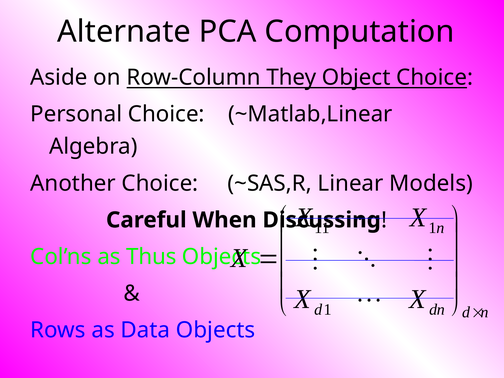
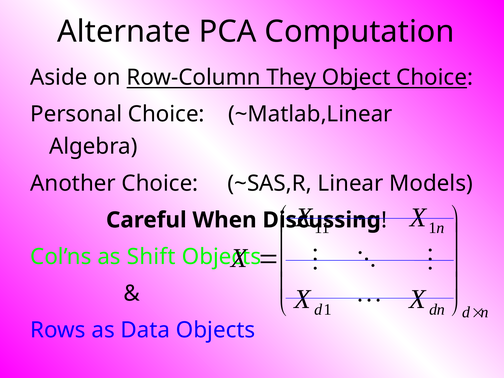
Thus: Thus -> Shift (151, 257)
